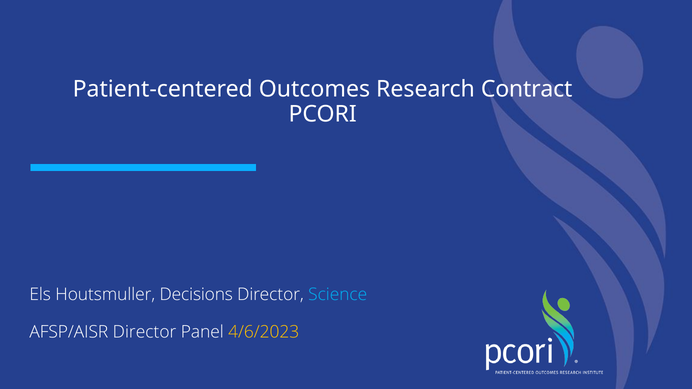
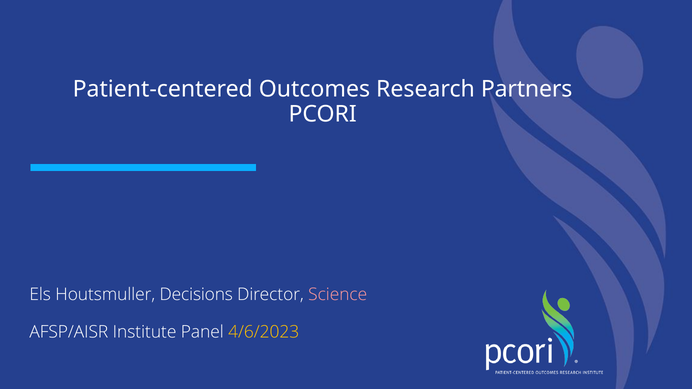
Contract: Contract -> Partners (527, 89)
Science colour: light blue -> pink (338, 295)
AFSP/AISR Director: Director -> Institute (145, 332)
